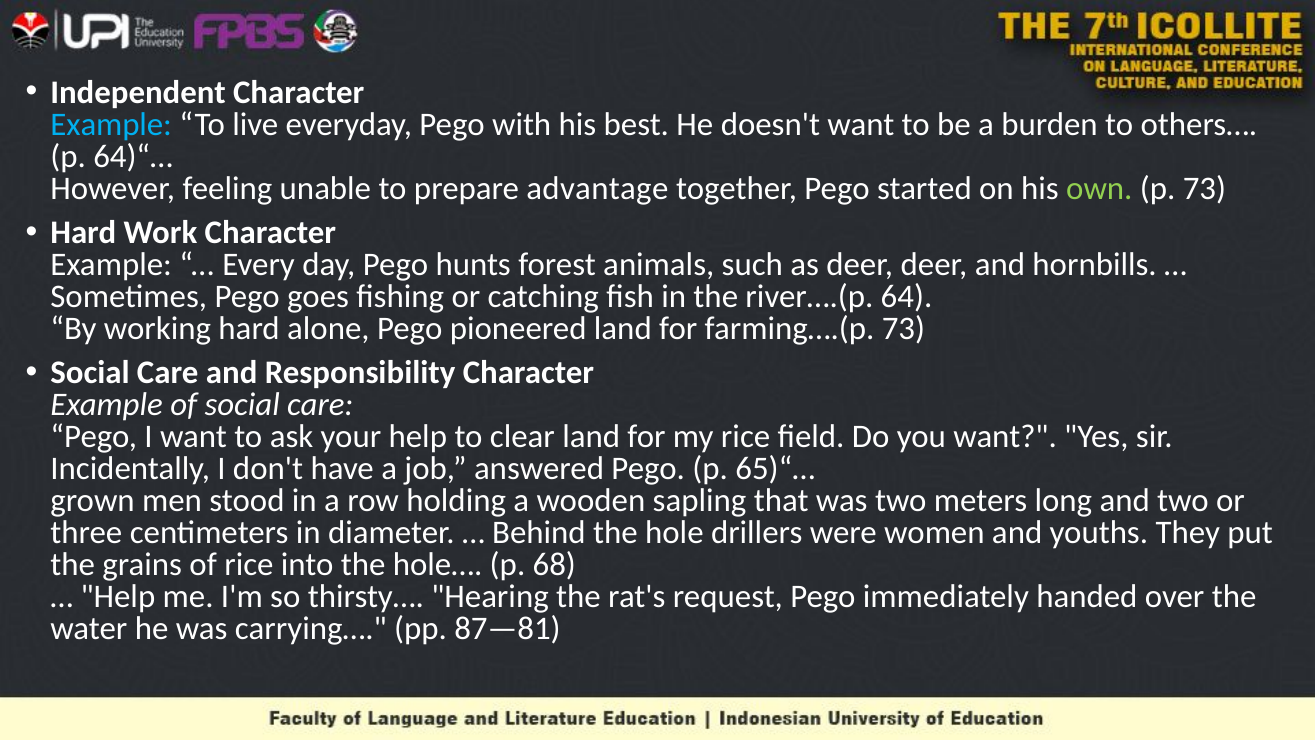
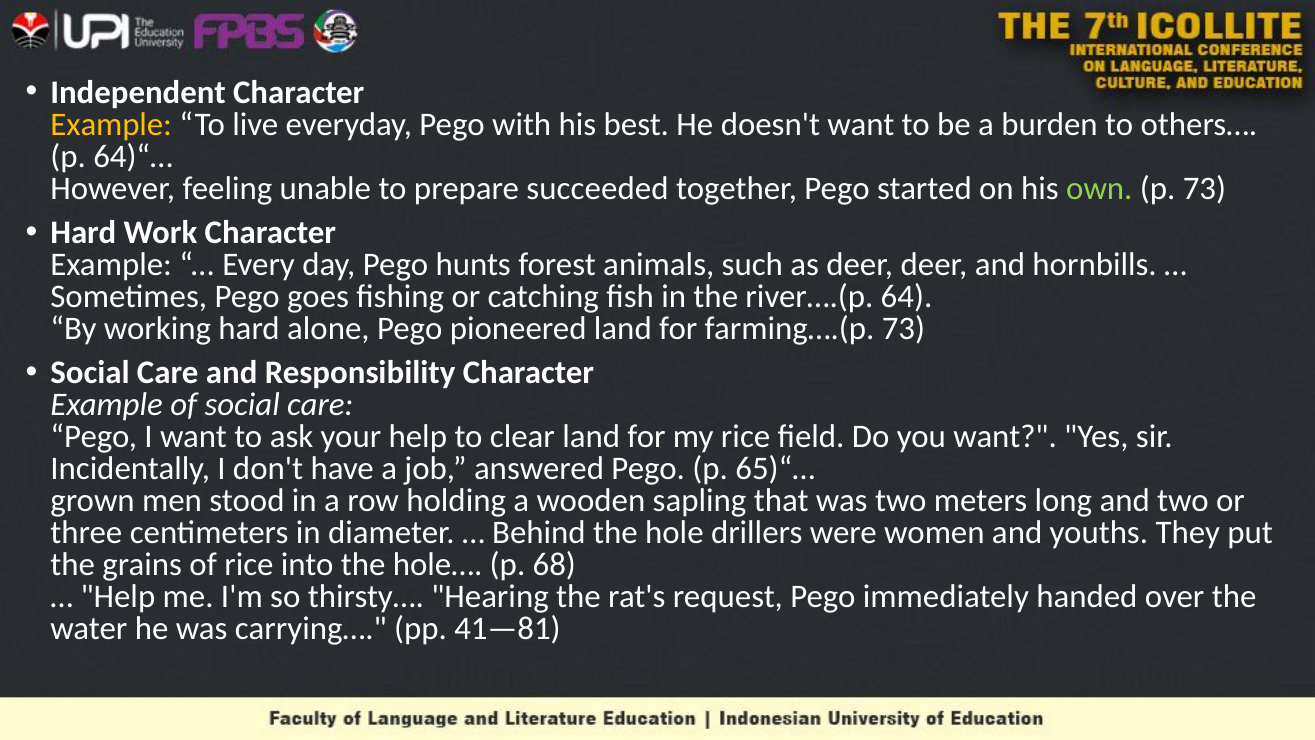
Example colour: light blue -> yellow (111, 125)
advantage: advantage -> succeeded (597, 189)
87—81: 87—81 -> 41—81 (507, 629)
